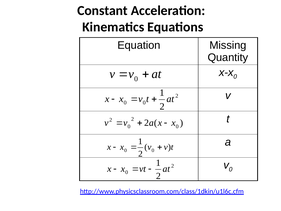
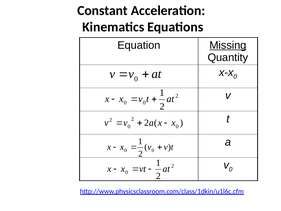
Missing underline: none -> present (228, 45)
